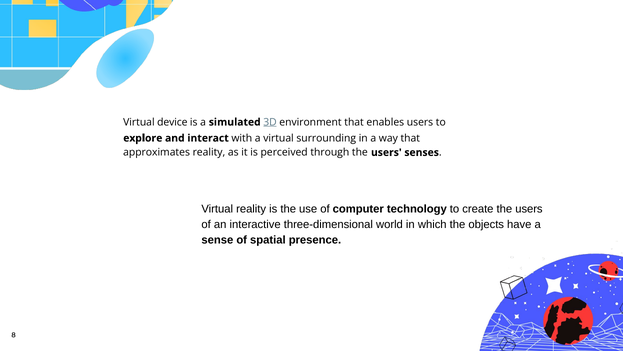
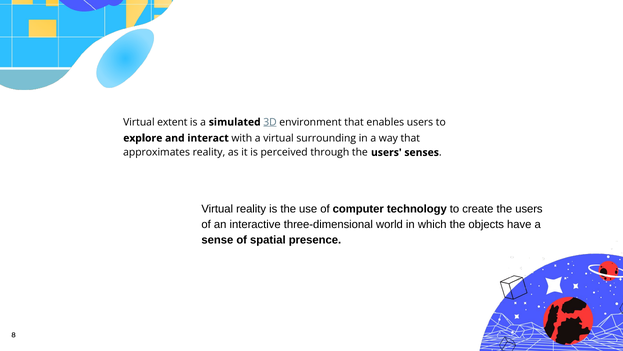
device: device -> extent (172, 122)
